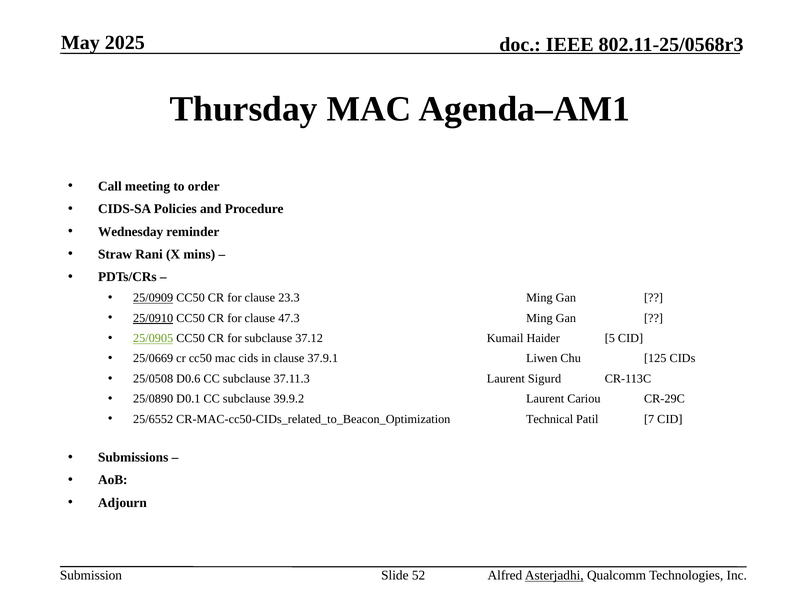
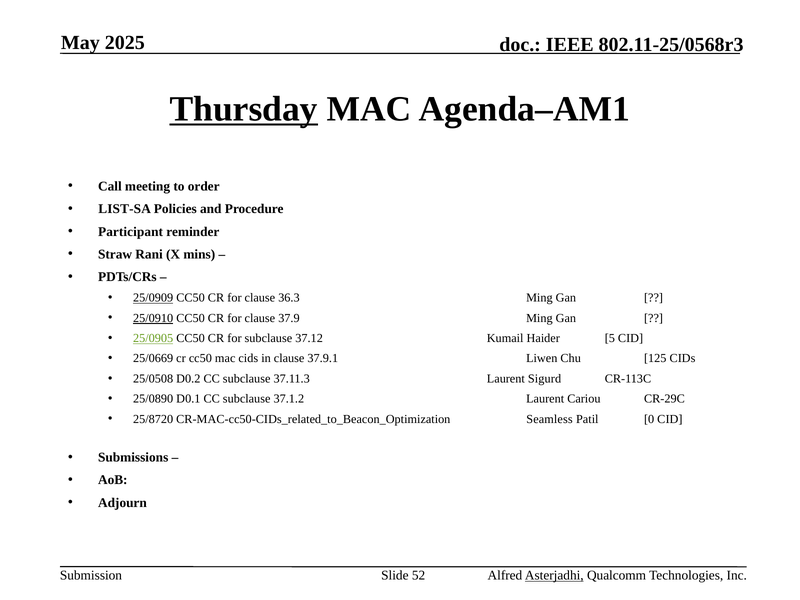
Thursday underline: none -> present (244, 109)
CIDS-SA: CIDS-SA -> LIST-SA (125, 209)
Wednesday: Wednesday -> Participant (131, 232)
23.3: 23.3 -> 36.3 (289, 298)
47.3: 47.3 -> 37.9 (289, 318)
D0.6: D0.6 -> D0.2 (188, 379)
39.9.2: 39.9.2 -> 37.1.2 (289, 399)
25/6552: 25/6552 -> 25/8720 (153, 419)
Technical: Technical -> Seamless (550, 419)
7: 7 -> 0 (649, 419)
